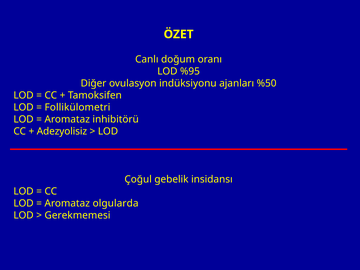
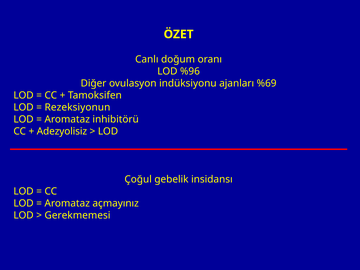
%95: %95 -> %96 (190, 71)
%50: %50 -> %69 (267, 83)
Follikülometri: Follikülometri -> Rezeksiyonun (77, 107)
olgularda: olgularda -> açmayınız (116, 203)
